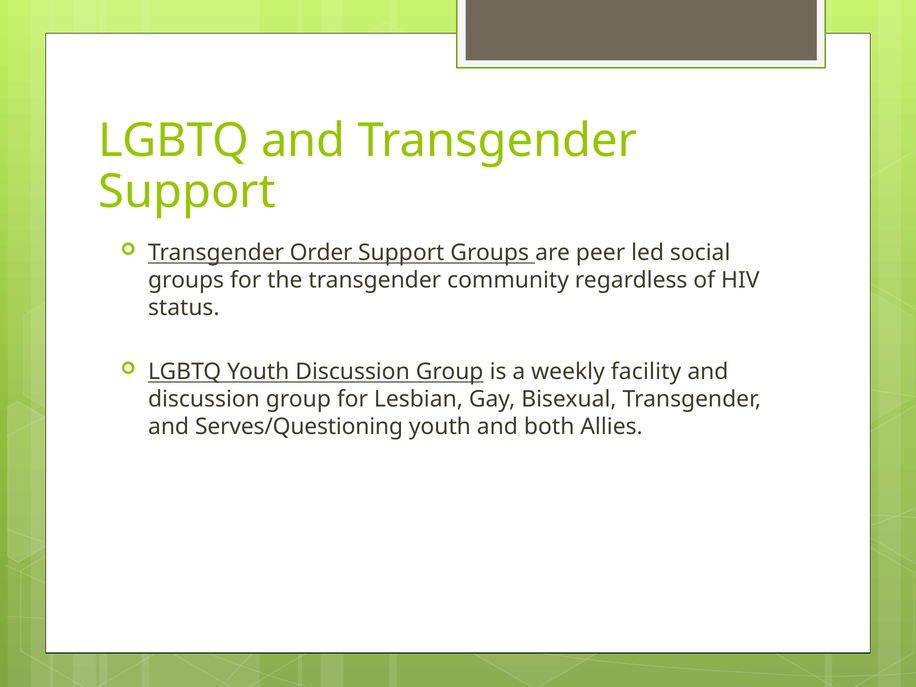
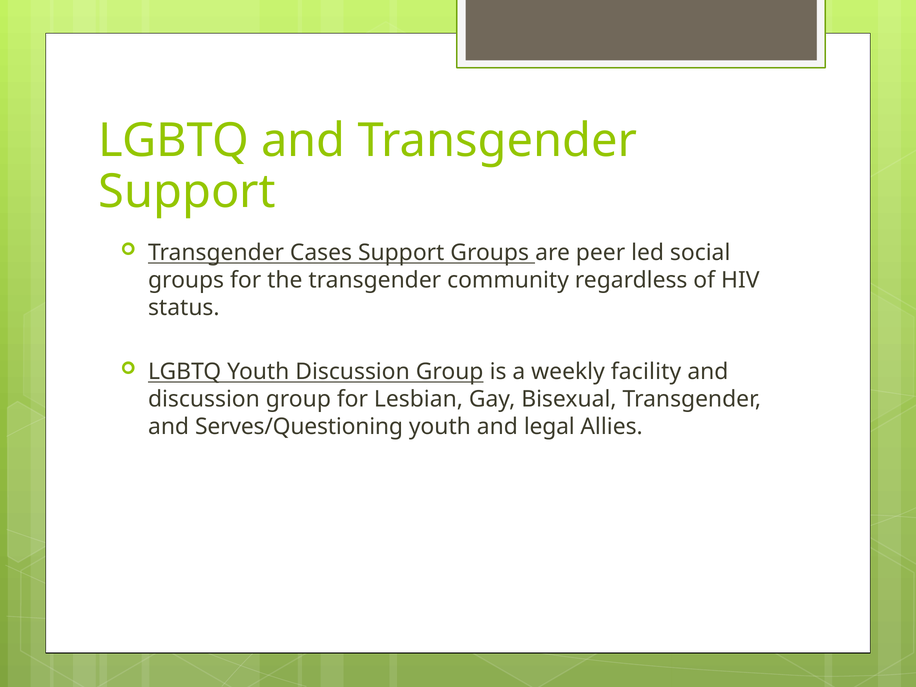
Order: Order -> Cases (321, 253)
both: both -> legal (549, 427)
